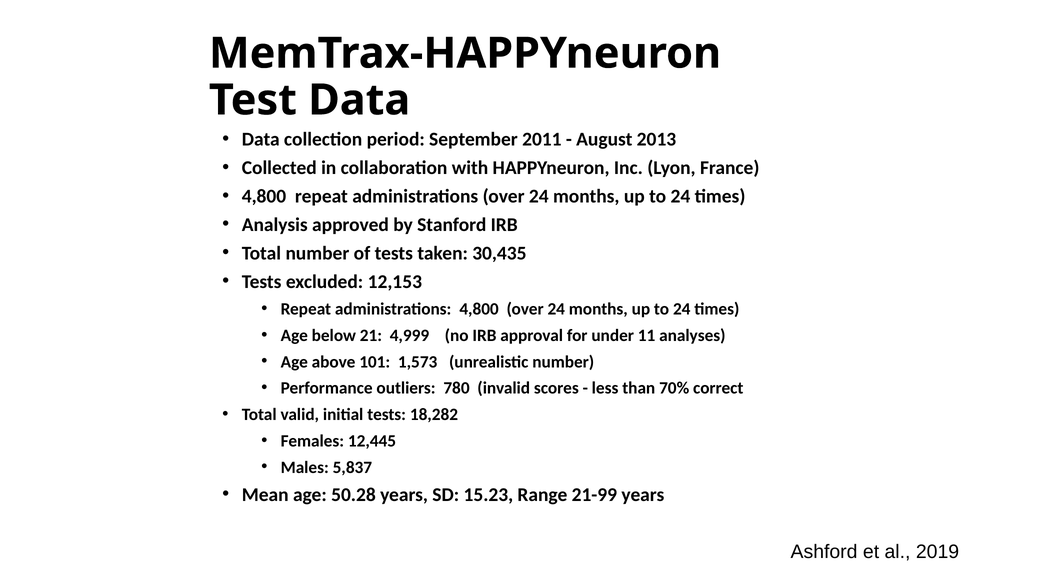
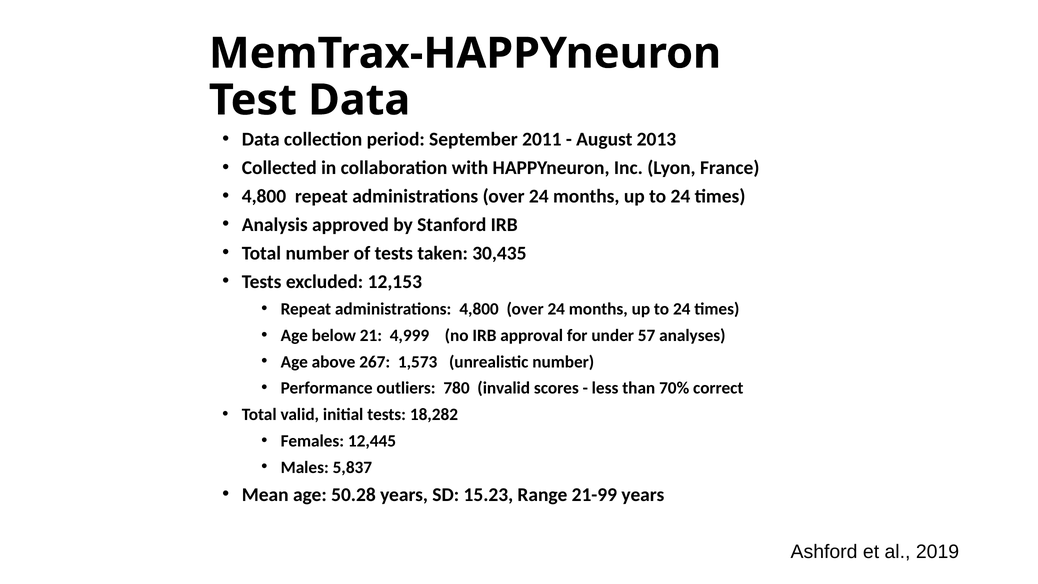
11: 11 -> 57 (647, 335)
101: 101 -> 267 (375, 362)
